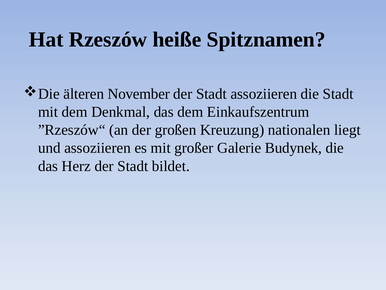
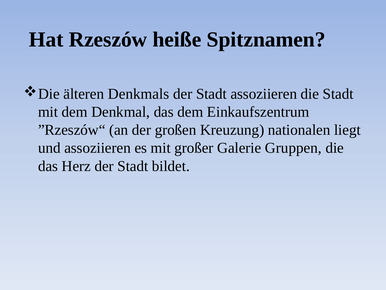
November: November -> Denkmals (139, 94)
Budynek: Budynek -> Gruppen (293, 148)
